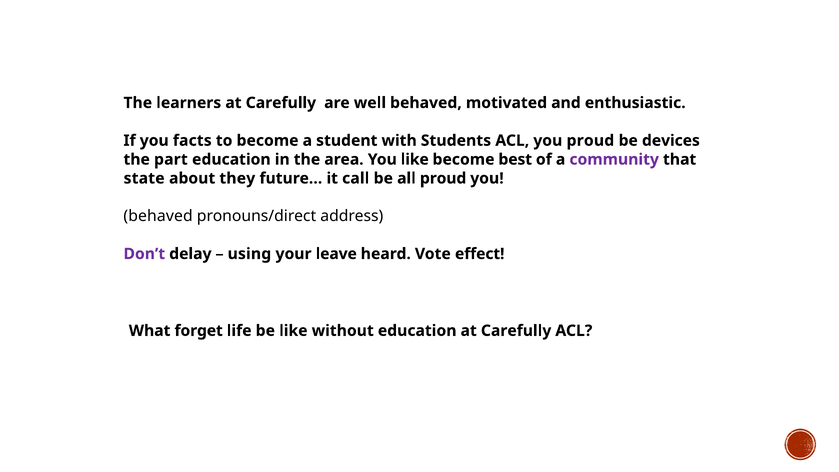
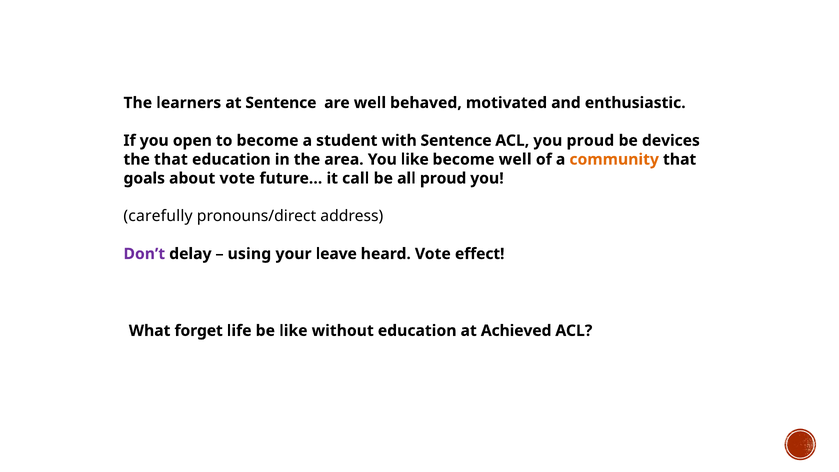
learners at Carefully: Carefully -> Sentence (281, 103)
facts: facts -> open (192, 141)
with Students: Students -> Sentence (456, 141)
the part: part -> that (171, 159)
become best: best -> well (515, 159)
community colour: purple -> orange (614, 159)
state: state -> goals (144, 178)
about they: they -> vote (237, 178)
behaved: behaved -> carefully (158, 216)
education at Carefully: Carefully -> Achieved (516, 331)
